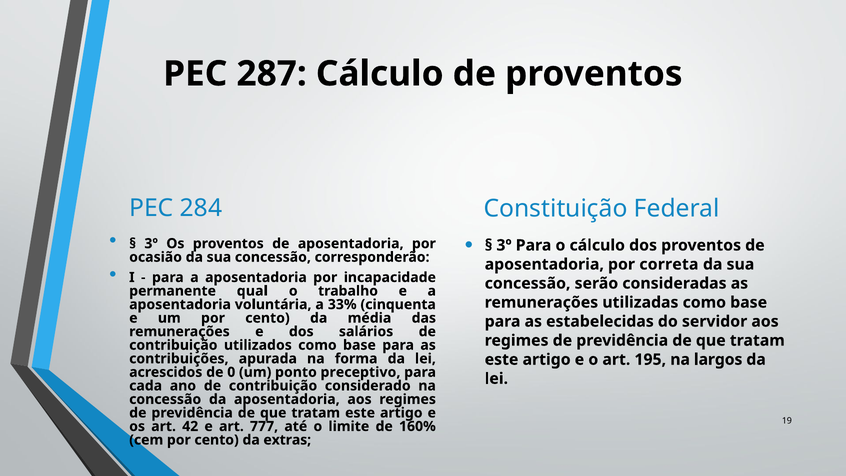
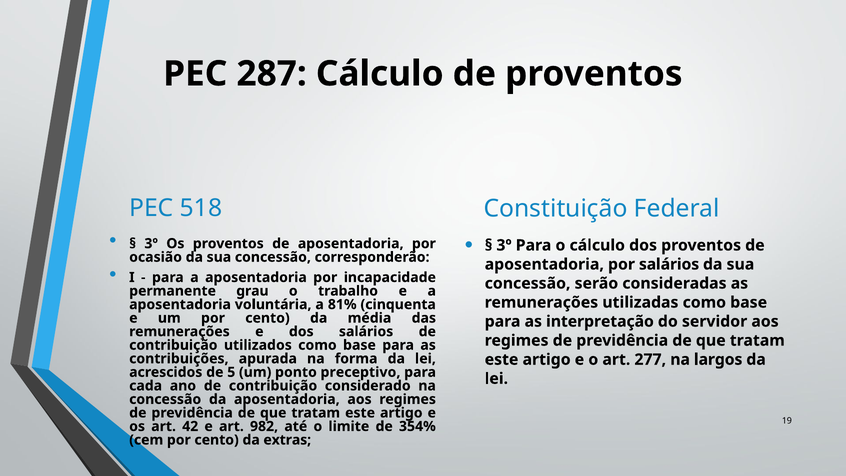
284: 284 -> 518 (201, 208)
por correta: correta -> salários (669, 264)
qual: qual -> grau (252, 291)
33%: 33% -> 81% (342, 304)
estabelecidas: estabelecidas -> interpretação (600, 321)
195: 195 -> 277 (650, 359)
0: 0 -> 5 (231, 372)
777: 777 -> 982 (264, 426)
160%: 160% -> 354% (417, 426)
